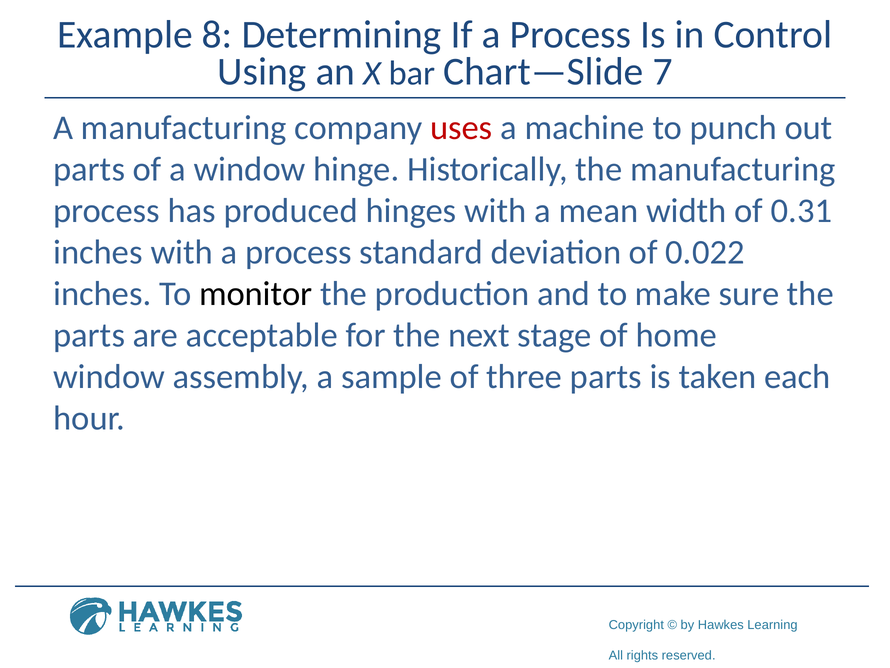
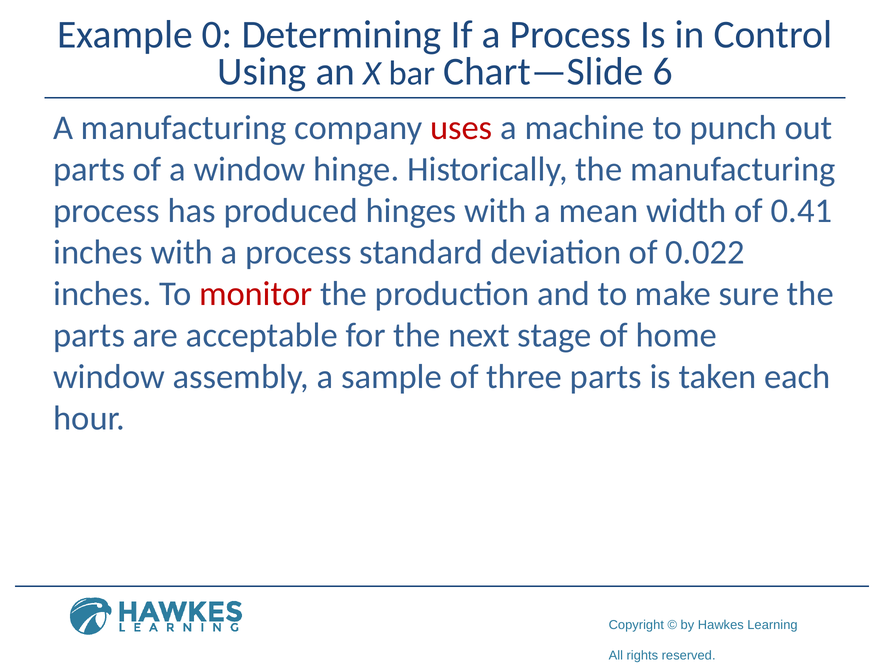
8: 8 -> 0 (217, 35)
7: 7 -> 6 (663, 72)
0.31: 0.31 -> 0.41 (801, 211)
monitor colour: black -> red (256, 293)
